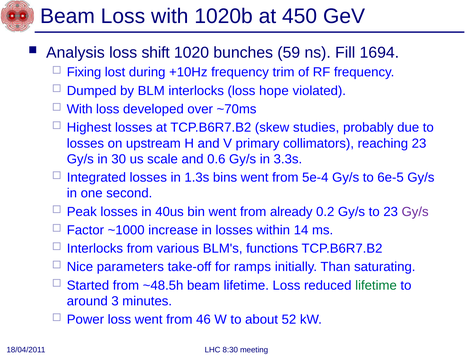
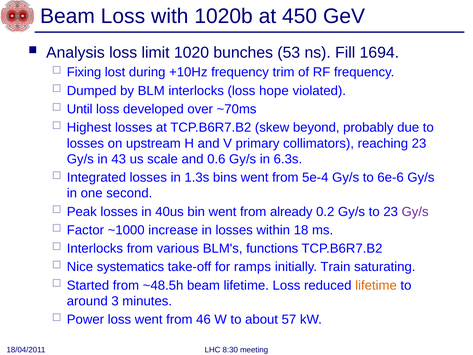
shift: shift -> limit (156, 52)
59: 59 -> 53 (289, 52)
With: With -> Until (80, 109)
studies: studies -> beyond (316, 127)
30: 30 -> 43 (119, 159)
3.3s: 3.3s -> 6.3s (288, 159)
6e-5: 6e-5 -> 6e-6 (391, 177)
14: 14 -> 18 (301, 230)
parameters: parameters -> systematics (130, 267)
Than: Than -> Train (335, 267)
lifetime colour: green -> orange (376, 285)
52: 52 -> 57 (289, 319)
